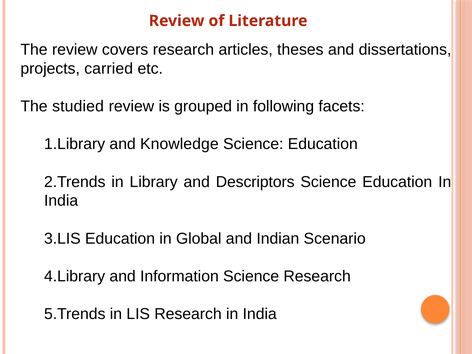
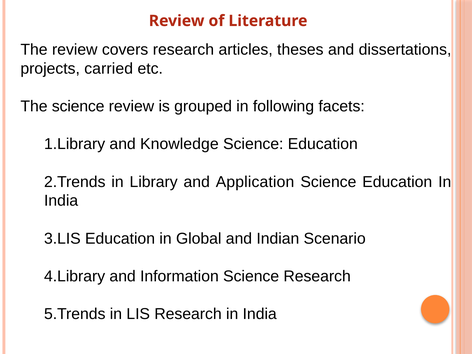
The studied: studied -> science (78, 106)
Descriptors: Descriptors -> Application (255, 182)
